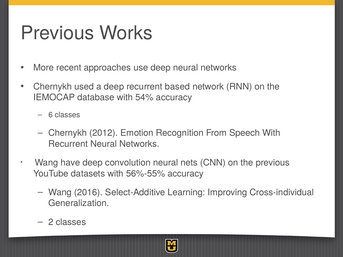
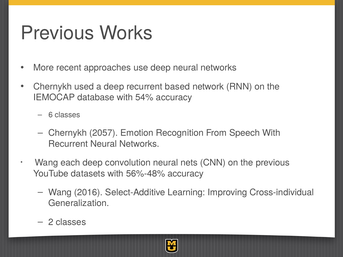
2012: 2012 -> 2057 (104, 133)
have: have -> each (70, 163)
56%-55%: 56%-55% -> 56%-48% (146, 174)
